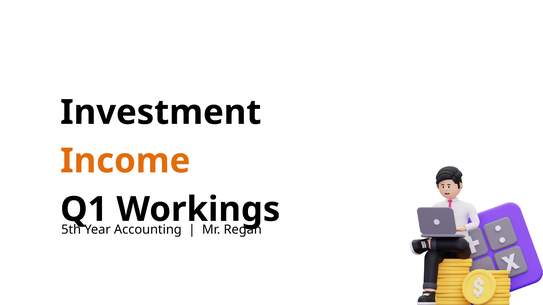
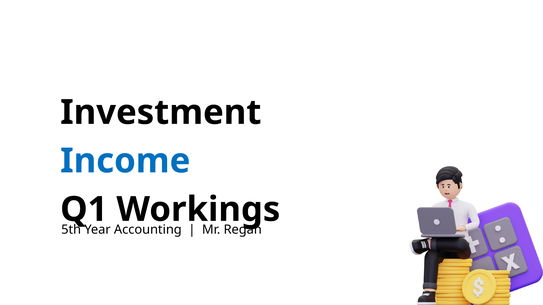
Income colour: orange -> blue (125, 161)
